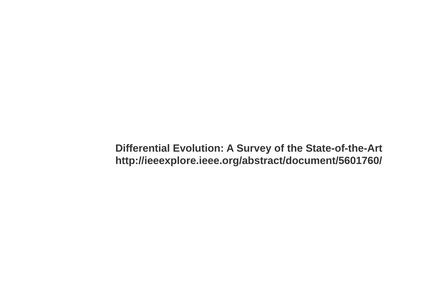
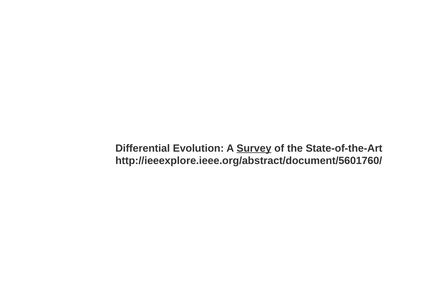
Survey underline: none -> present (254, 148)
